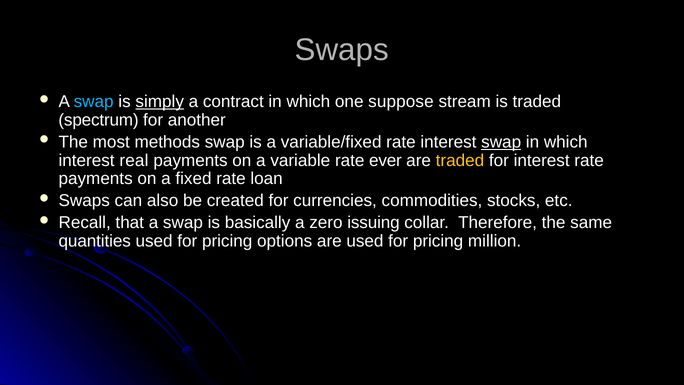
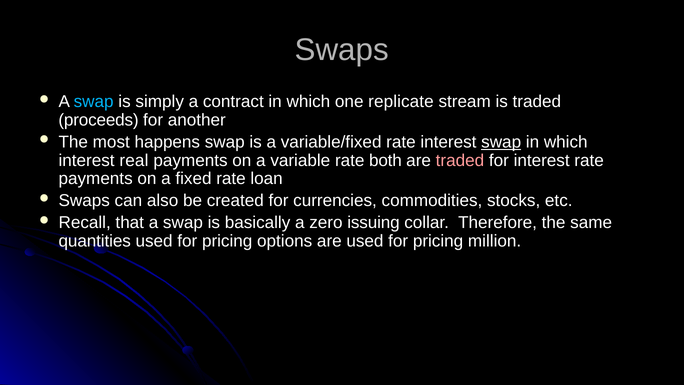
simply underline: present -> none (160, 101)
suppose: suppose -> replicate (401, 101)
spectrum: spectrum -> proceeds (99, 120)
methods: methods -> happens (167, 142)
ever: ever -> both (385, 160)
traded colour: yellow -> pink (460, 160)
